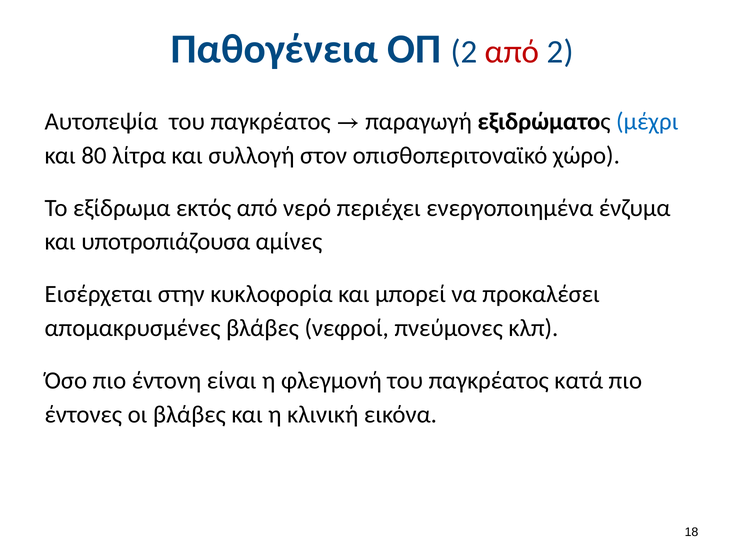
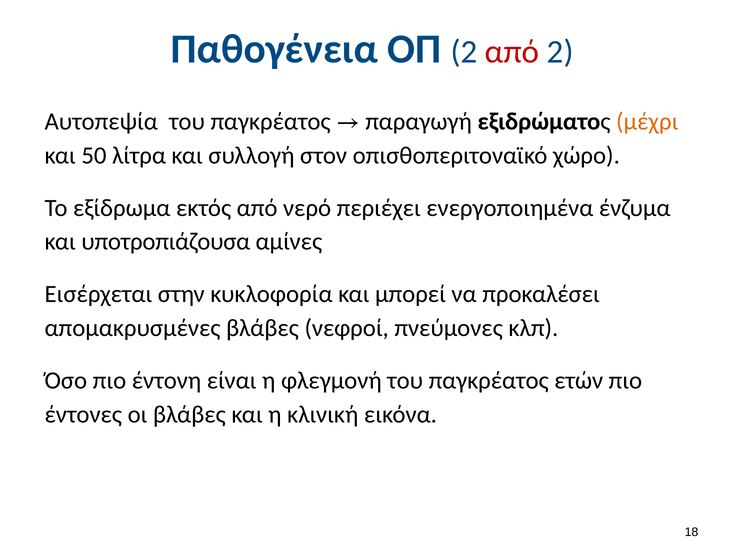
μέχρι colour: blue -> orange (647, 122)
80: 80 -> 50 (94, 156)
κατά: κατά -> ετών (579, 381)
